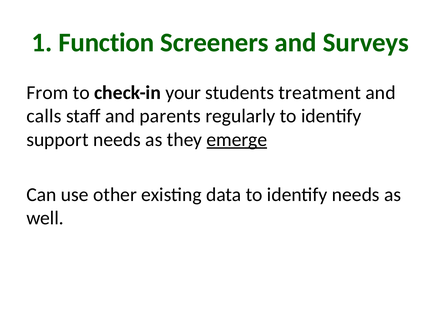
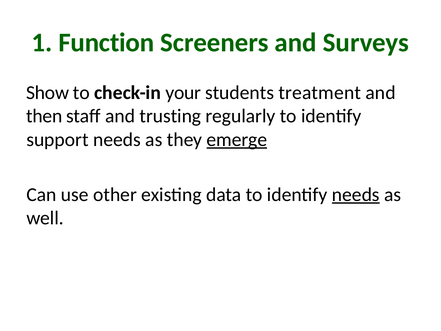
From: From -> Show (48, 92)
calls: calls -> then (44, 116)
parents: parents -> trusting (170, 116)
needs underline: none -> present (356, 194)
